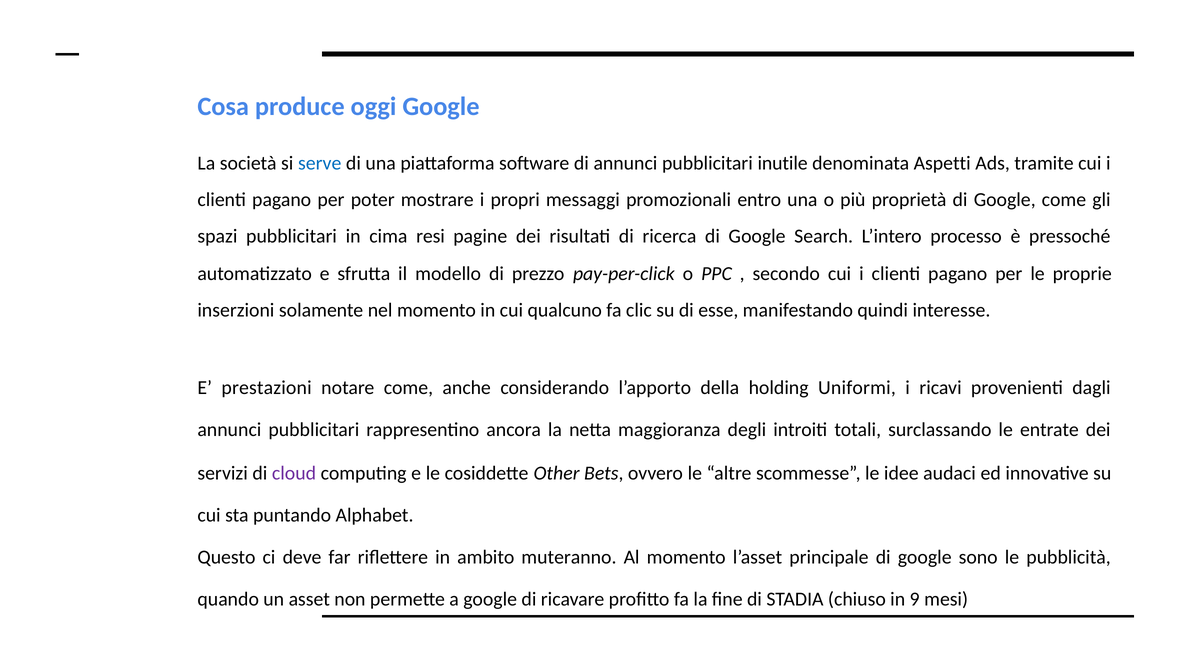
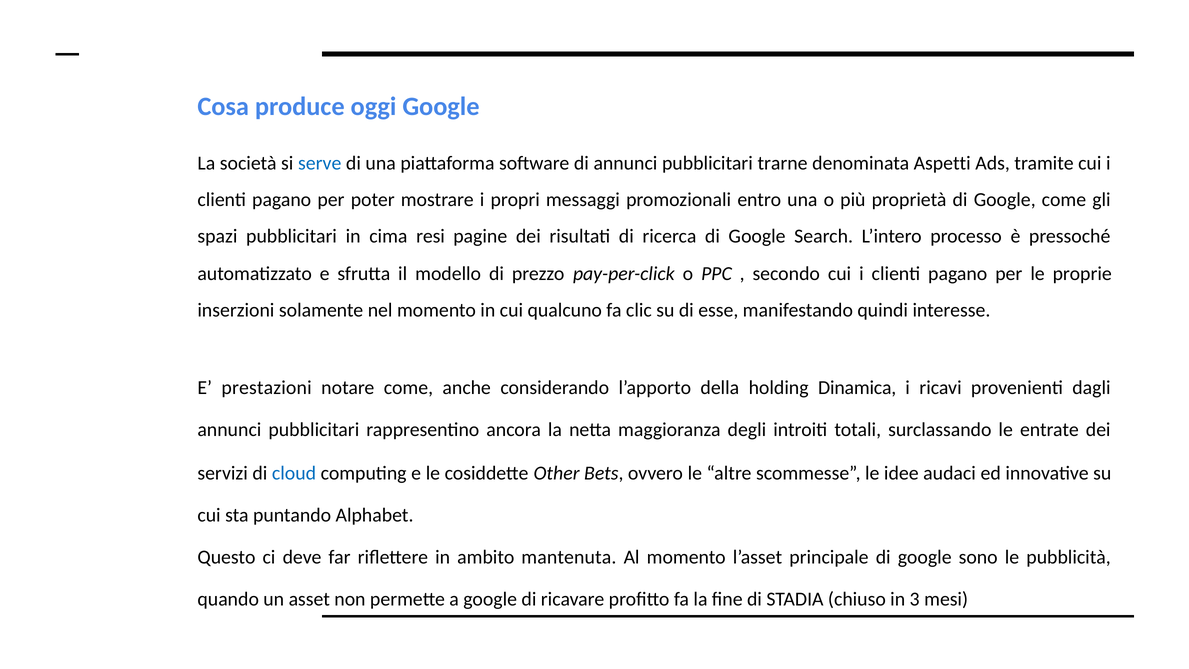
inutile: inutile -> trarne (783, 163)
Uniformi: Uniformi -> Dinamica (857, 388)
cloud colour: purple -> blue (294, 473)
muteranno: muteranno -> mantenuta (569, 557)
9: 9 -> 3 (915, 599)
